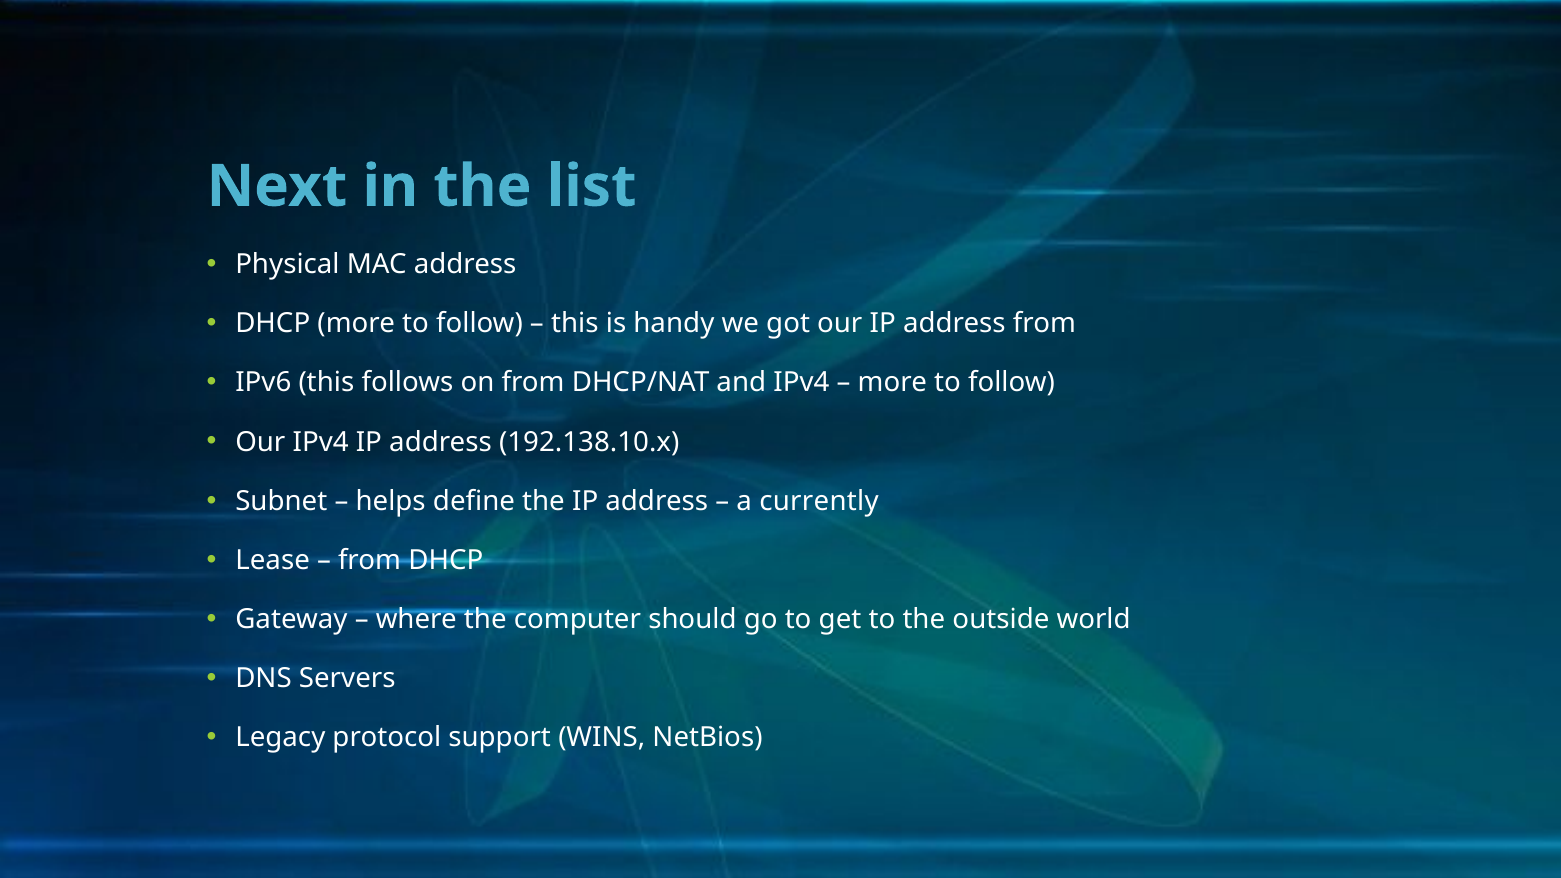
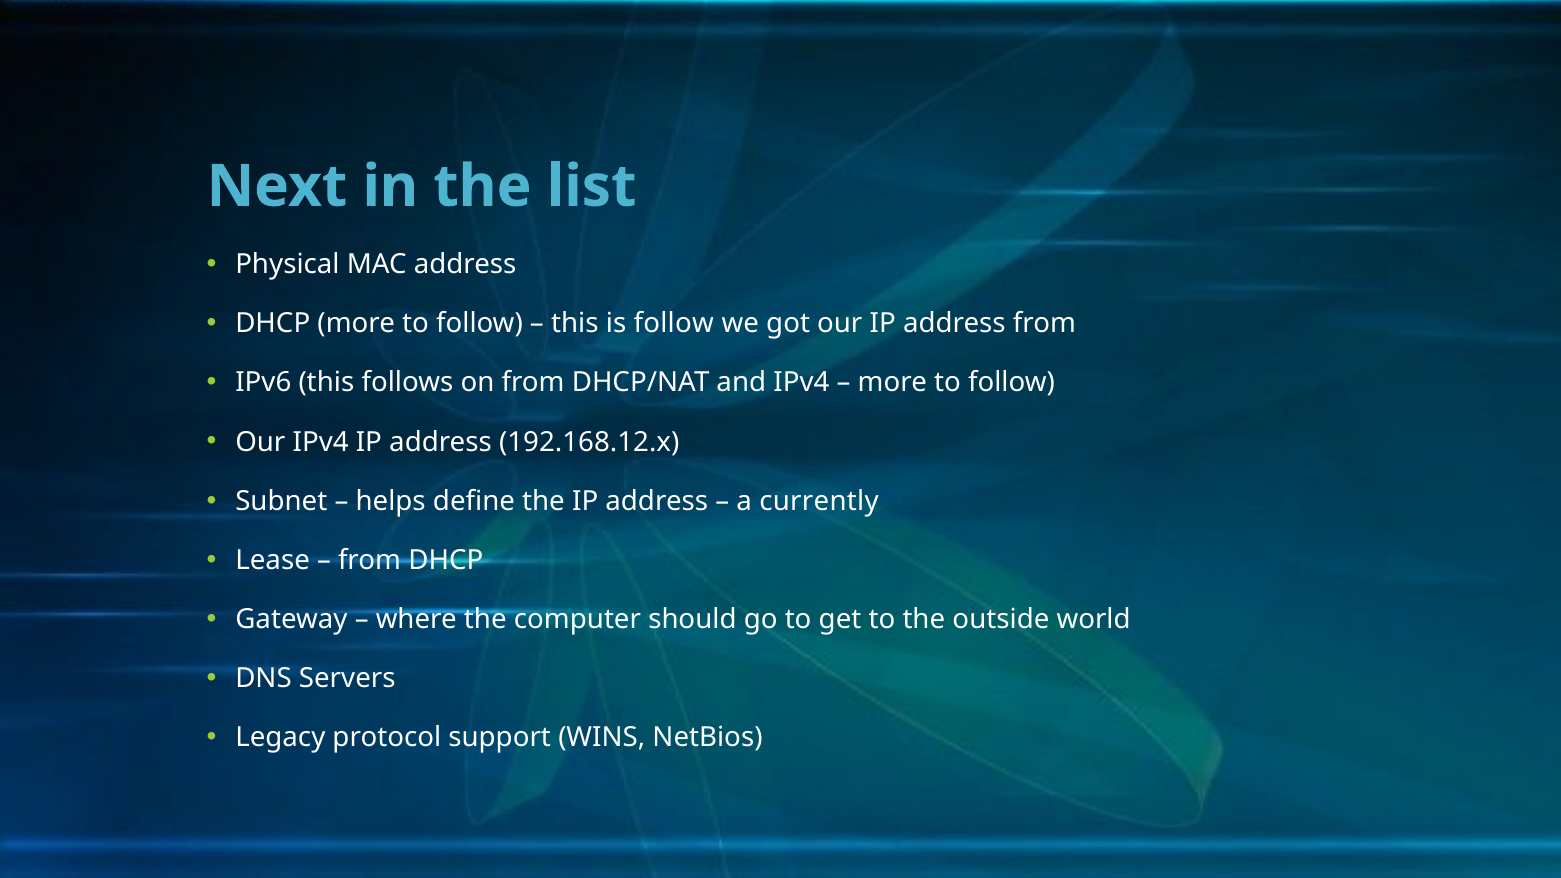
is handy: handy -> follow (674, 324)
192.138.10.x: 192.138.10.x -> 192.168.12.x (589, 442)
